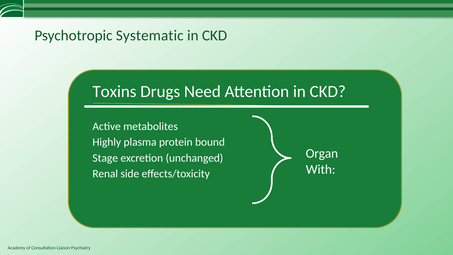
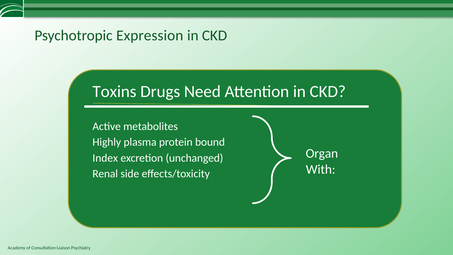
Systematic: Systematic -> Expression (150, 35)
Stage: Stage -> Index (105, 158)
